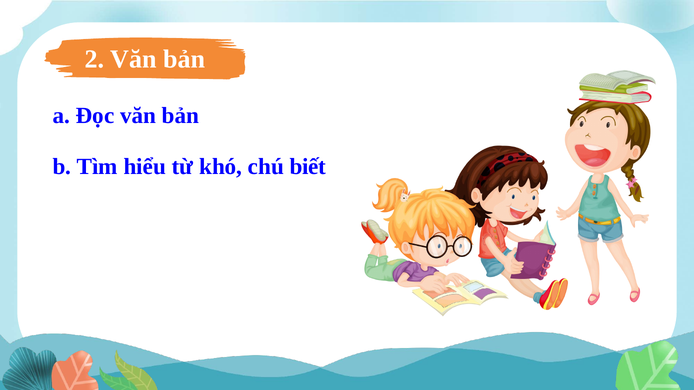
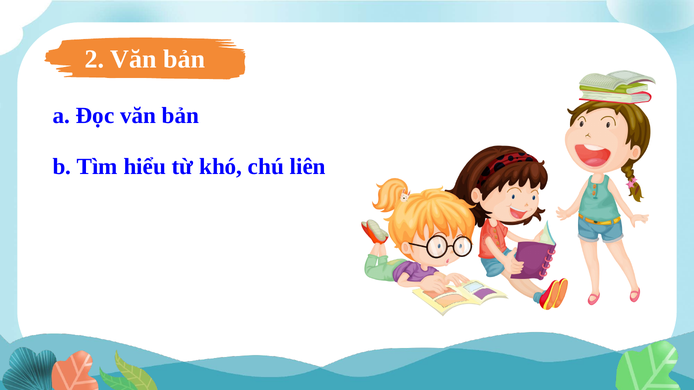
biết: biết -> liên (308, 167)
